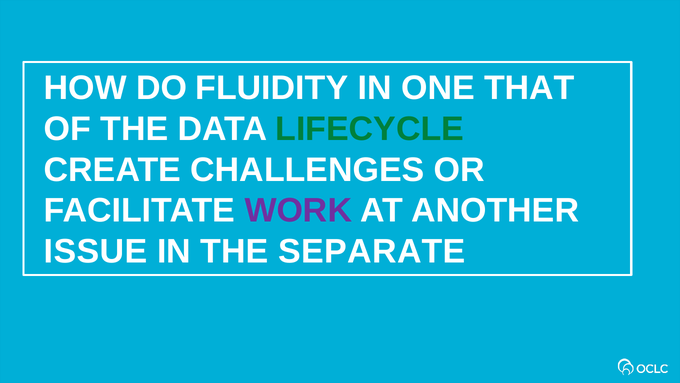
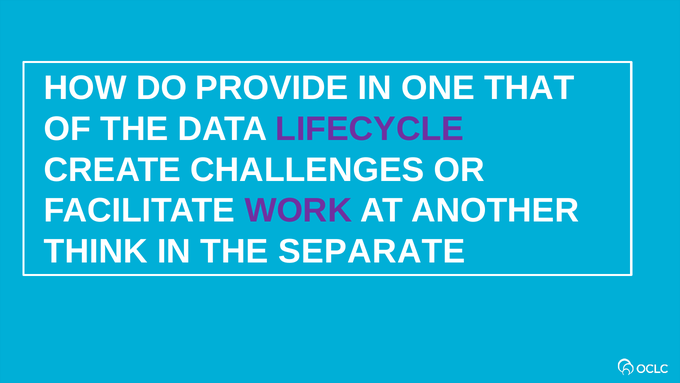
FLUIDITY: FLUIDITY -> PROVIDE (272, 88)
LIFECYCLE colour: green -> purple (370, 129)
ISSUE: ISSUE -> THINK (96, 251)
